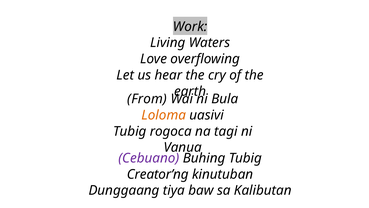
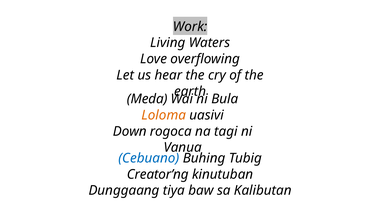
From: From -> Meda (147, 99)
Tubig: Tubig -> Down (130, 131)
Cebuano colour: purple -> blue (149, 158)
